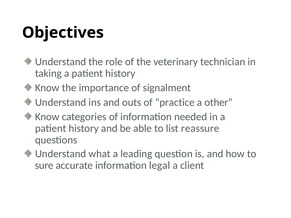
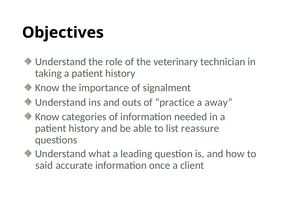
other: other -> away (219, 102)
sure: sure -> said (44, 166)
legal: legal -> once (160, 166)
